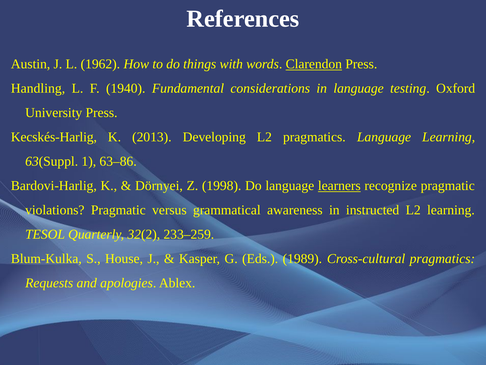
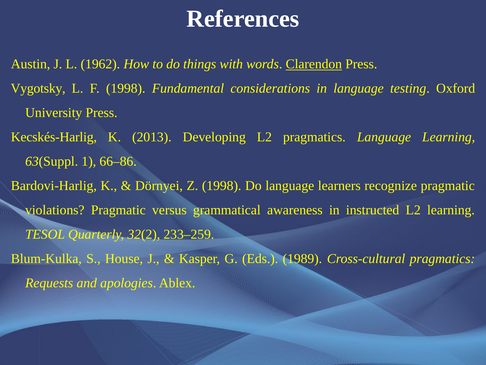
Handling: Handling -> Vygotsky (38, 88)
F 1940: 1940 -> 1998 (126, 88)
63–86: 63–86 -> 66–86 (118, 161)
learners underline: present -> none (339, 186)
